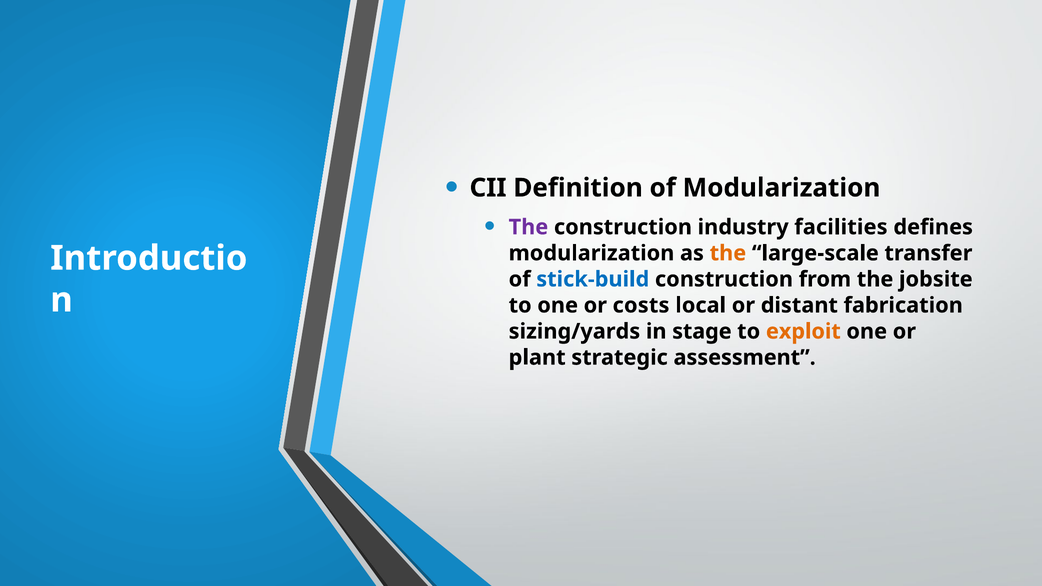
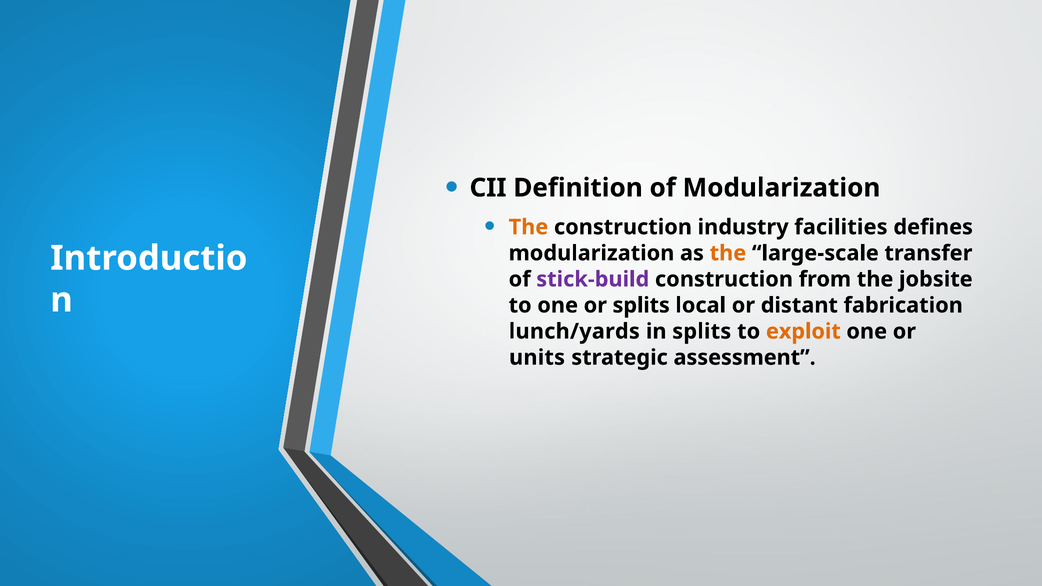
The colour: purple -> orange (528, 227)
stick-build colour: blue -> purple (593, 279)
or costs: costs -> splits (641, 305)
sizing/yards: sizing/yards -> lunch/yards (574, 332)
in stage: stage -> splits (702, 332)
plant: plant -> units (537, 358)
